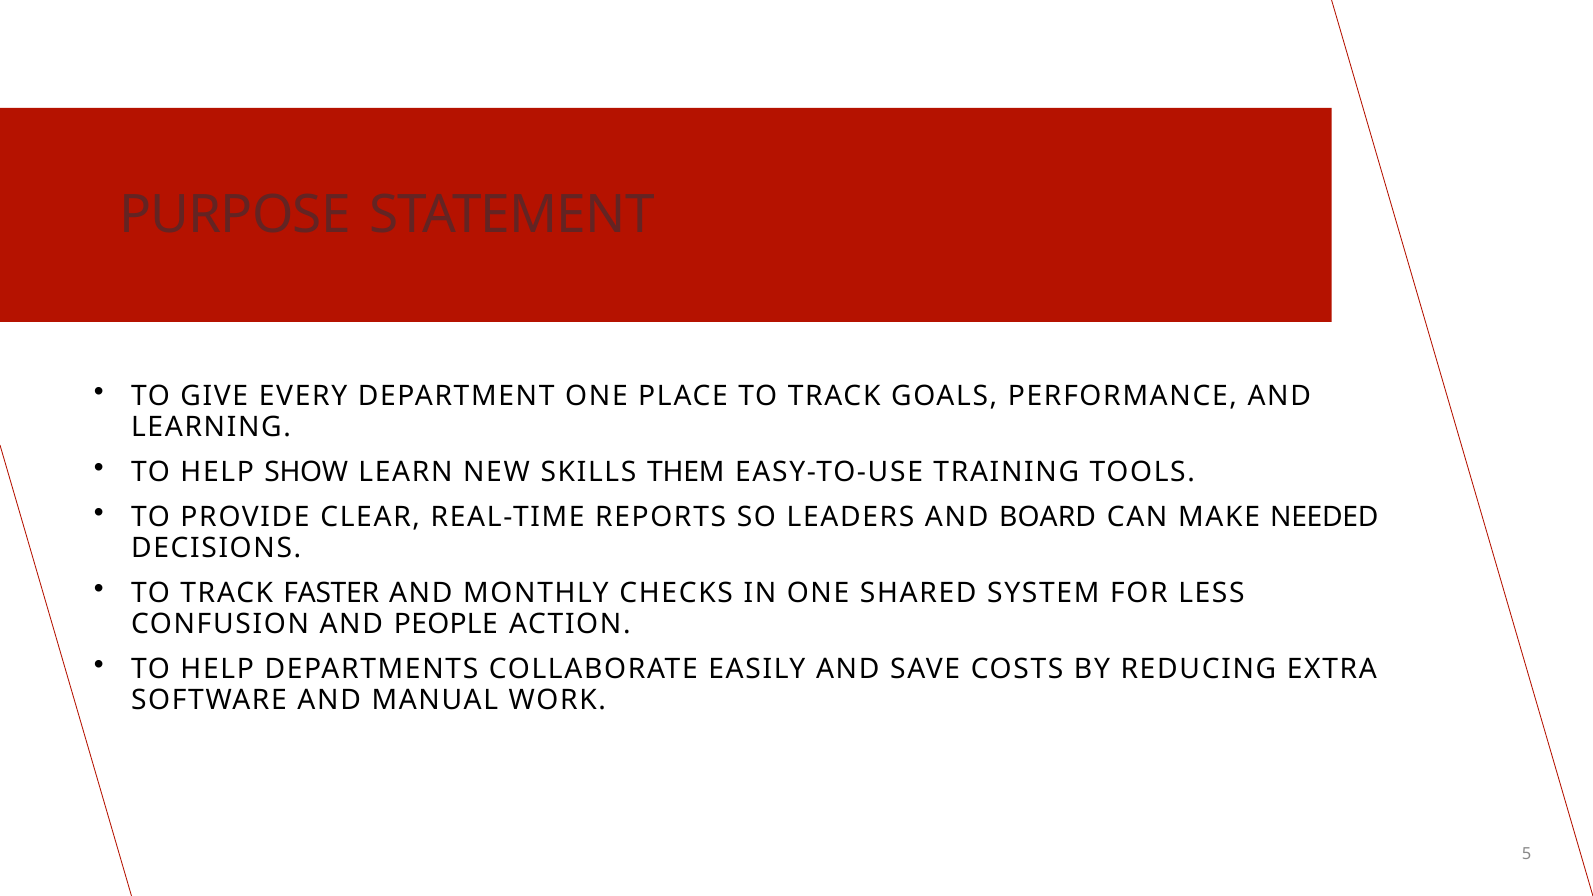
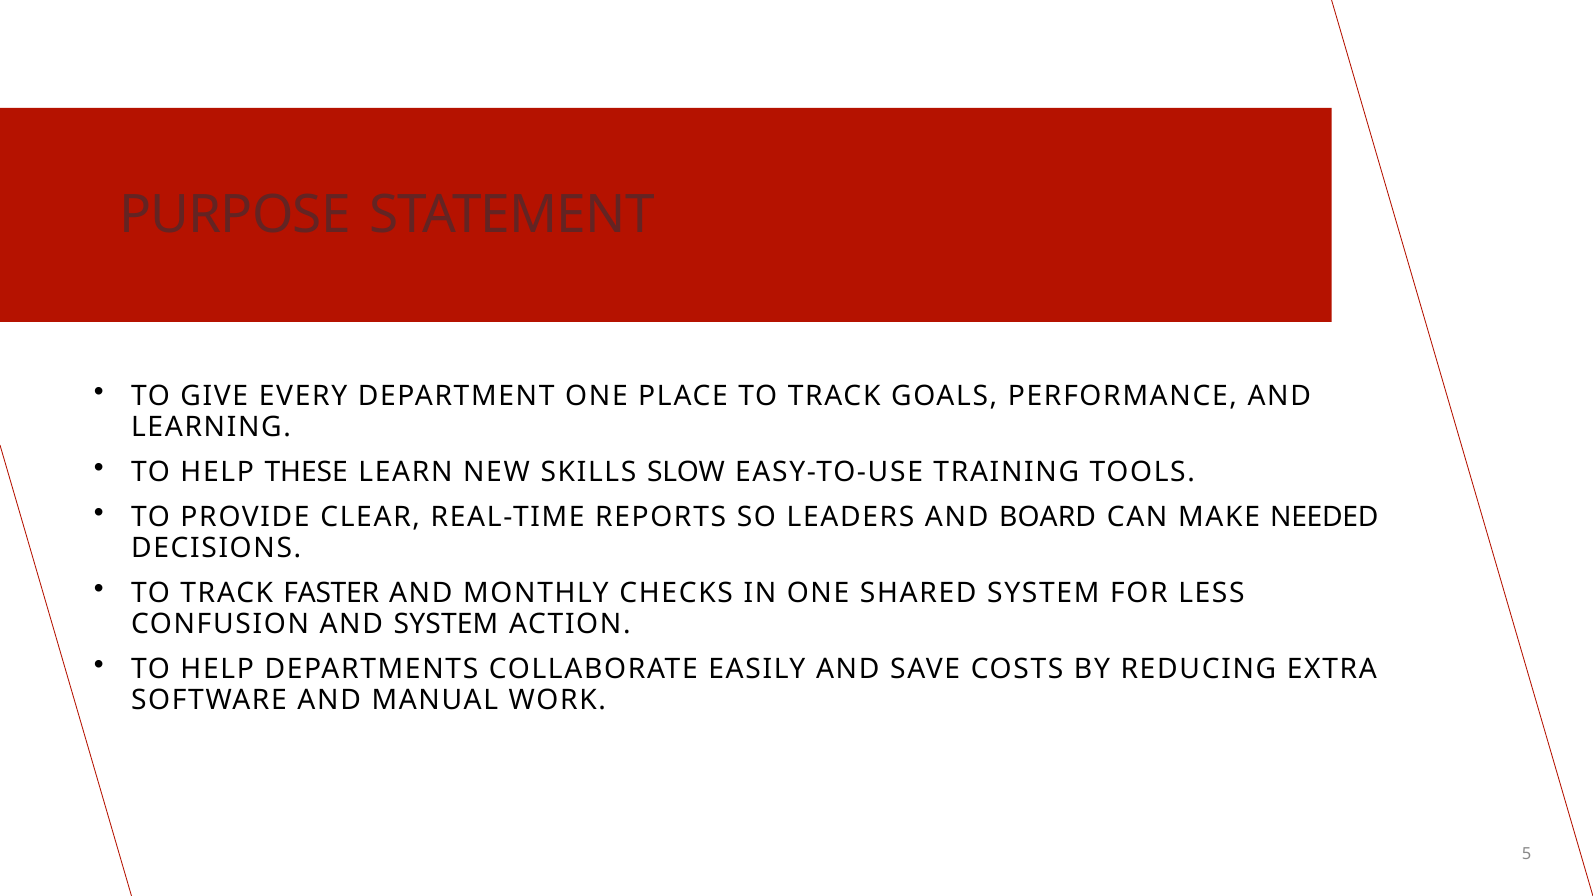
SHOW: SHOW -> THESE (306, 472)
THEM: THEM -> SLOW (686, 472)
AND PEOPLE: PEOPLE -> SYSTEM (446, 624)
